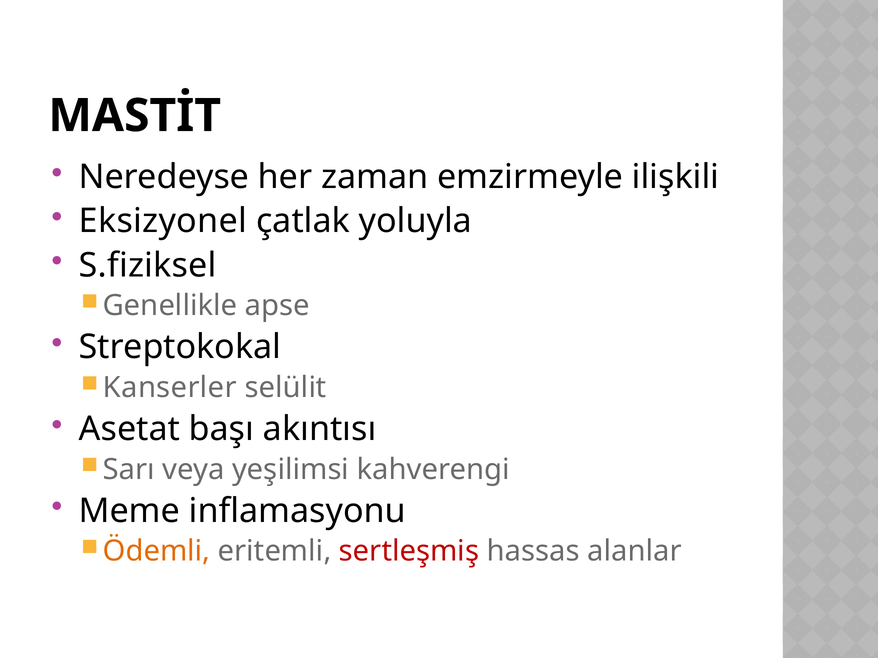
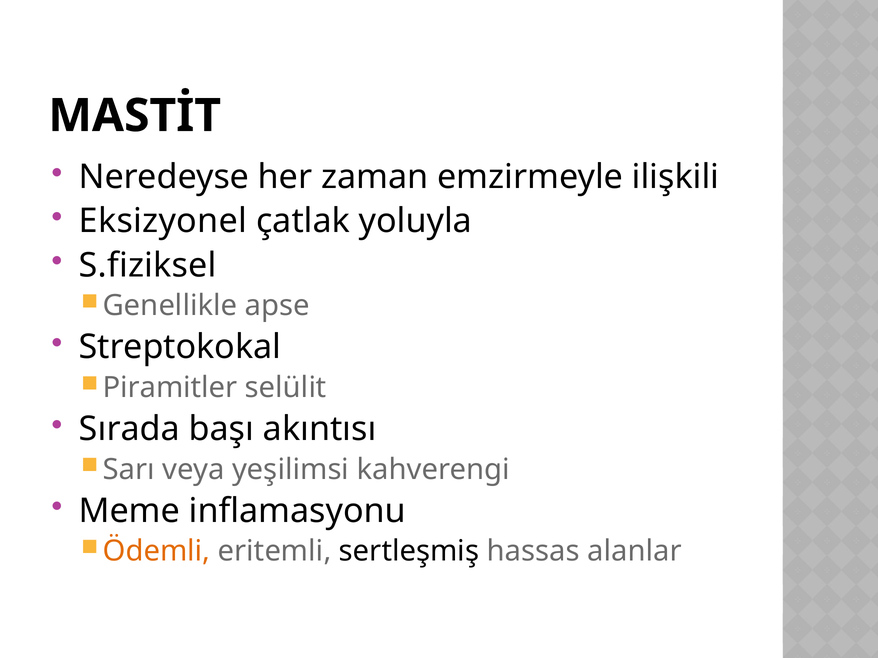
Kanserler: Kanserler -> Piramitler (170, 388)
Asetat: Asetat -> Sırada (129, 429)
sertleşmiş colour: red -> black (409, 552)
